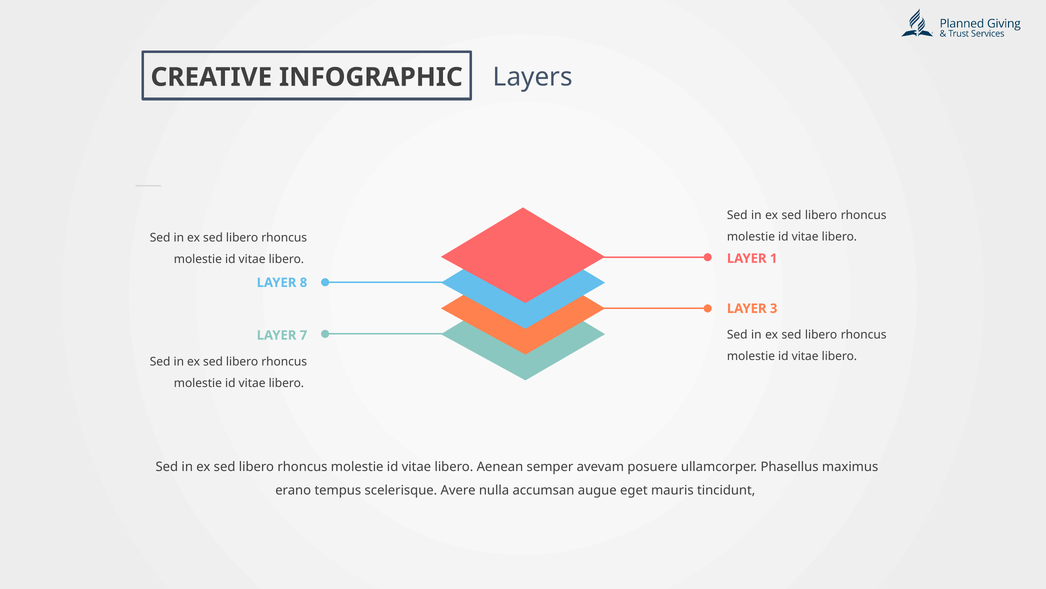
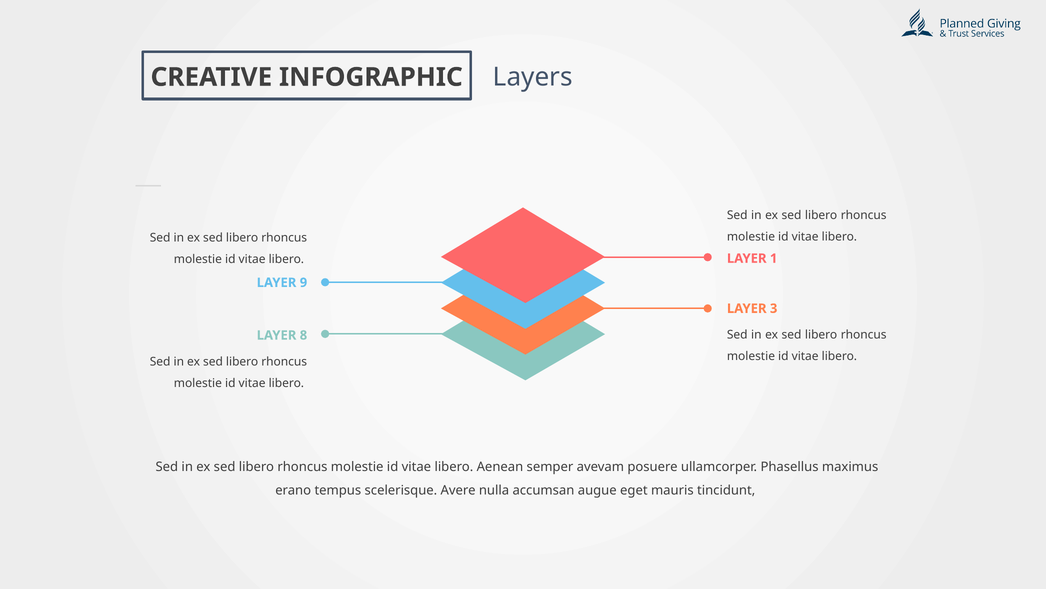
8: 8 -> 9 (303, 282)
7: 7 -> 8 (303, 335)
